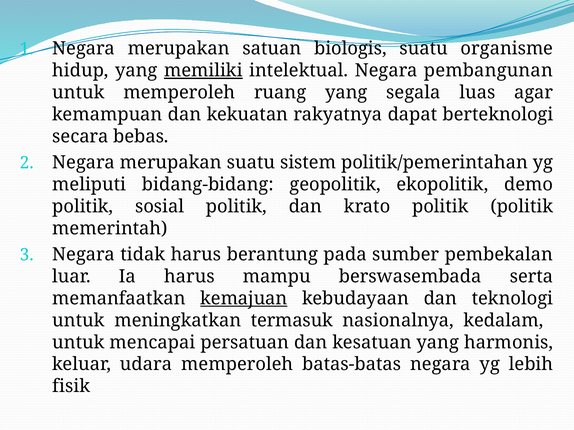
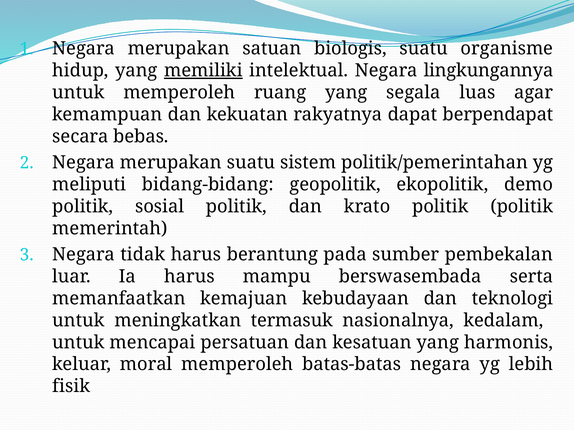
pembangunan: pembangunan -> lingkungannya (489, 71)
berteknologi: berteknologi -> berpendapat (498, 115)
kemajuan underline: present -> none (244, 299)
udara: udara -> moral (146, 365)
